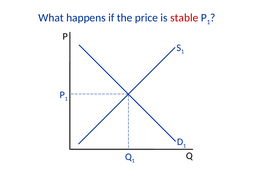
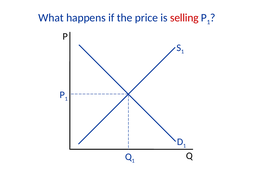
stable: stable -> selling (184, 18)
